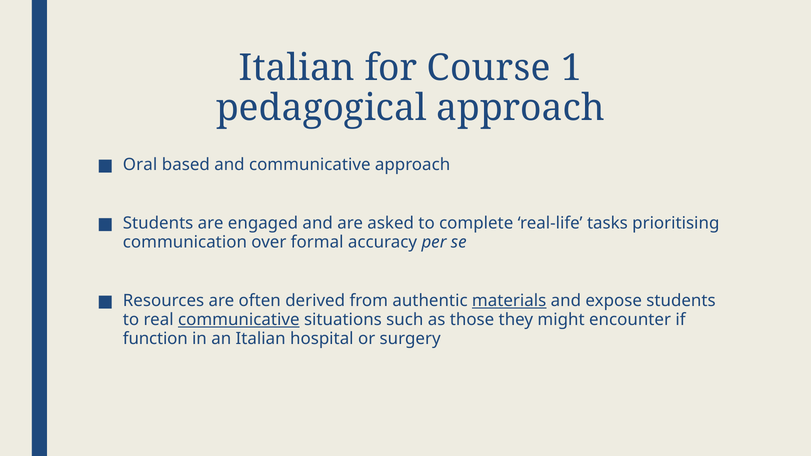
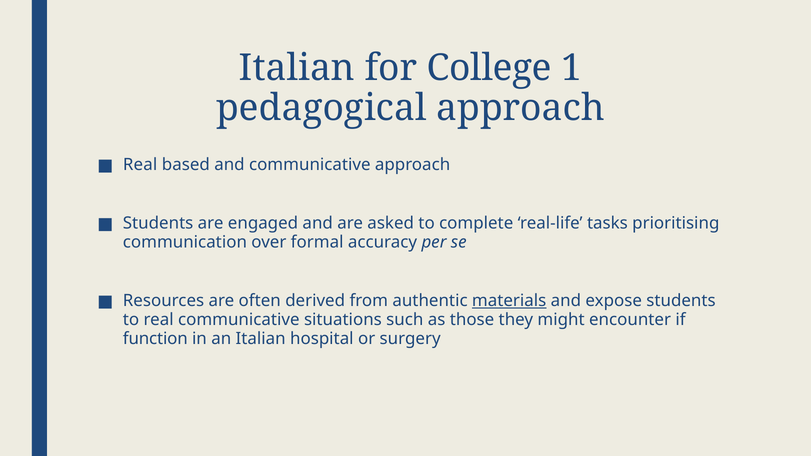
Course: Course -> College (489, 68)
Oral: Oral -> Real (140, 165)
communicative underline: present -> none (239, 320)
